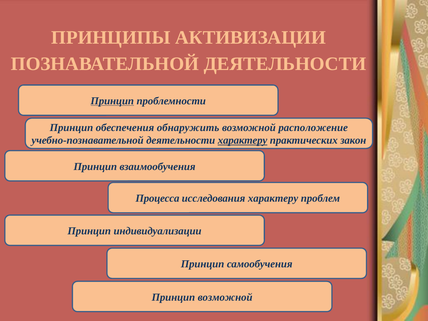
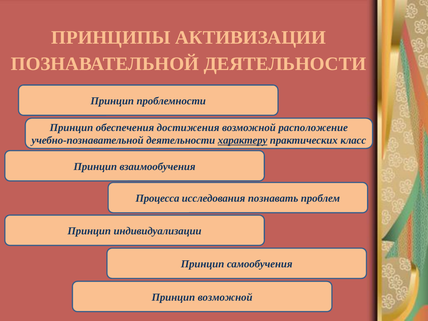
Принцип underline: present -> none (112, 101)
обнаружить: обнаружить -> достижения (188, 128)
закон: закон -> класс (353, 140)
исследования характеру: характеру -> познавать (273, 198)
